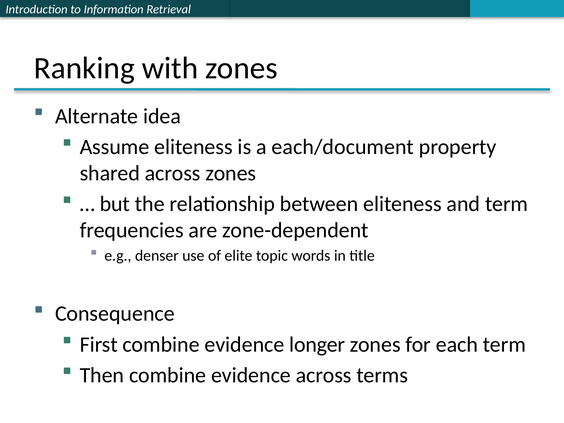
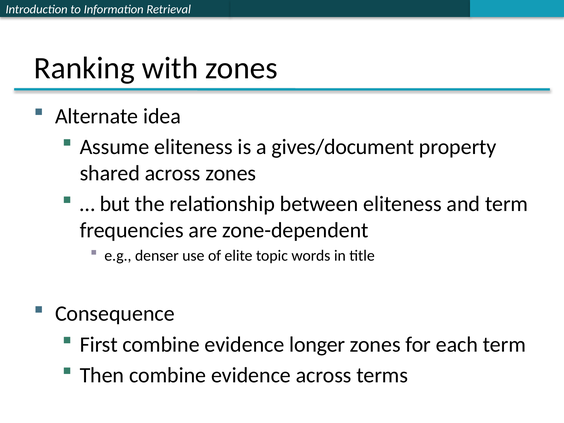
each/document: each/document -> gives/document (343, 147)
